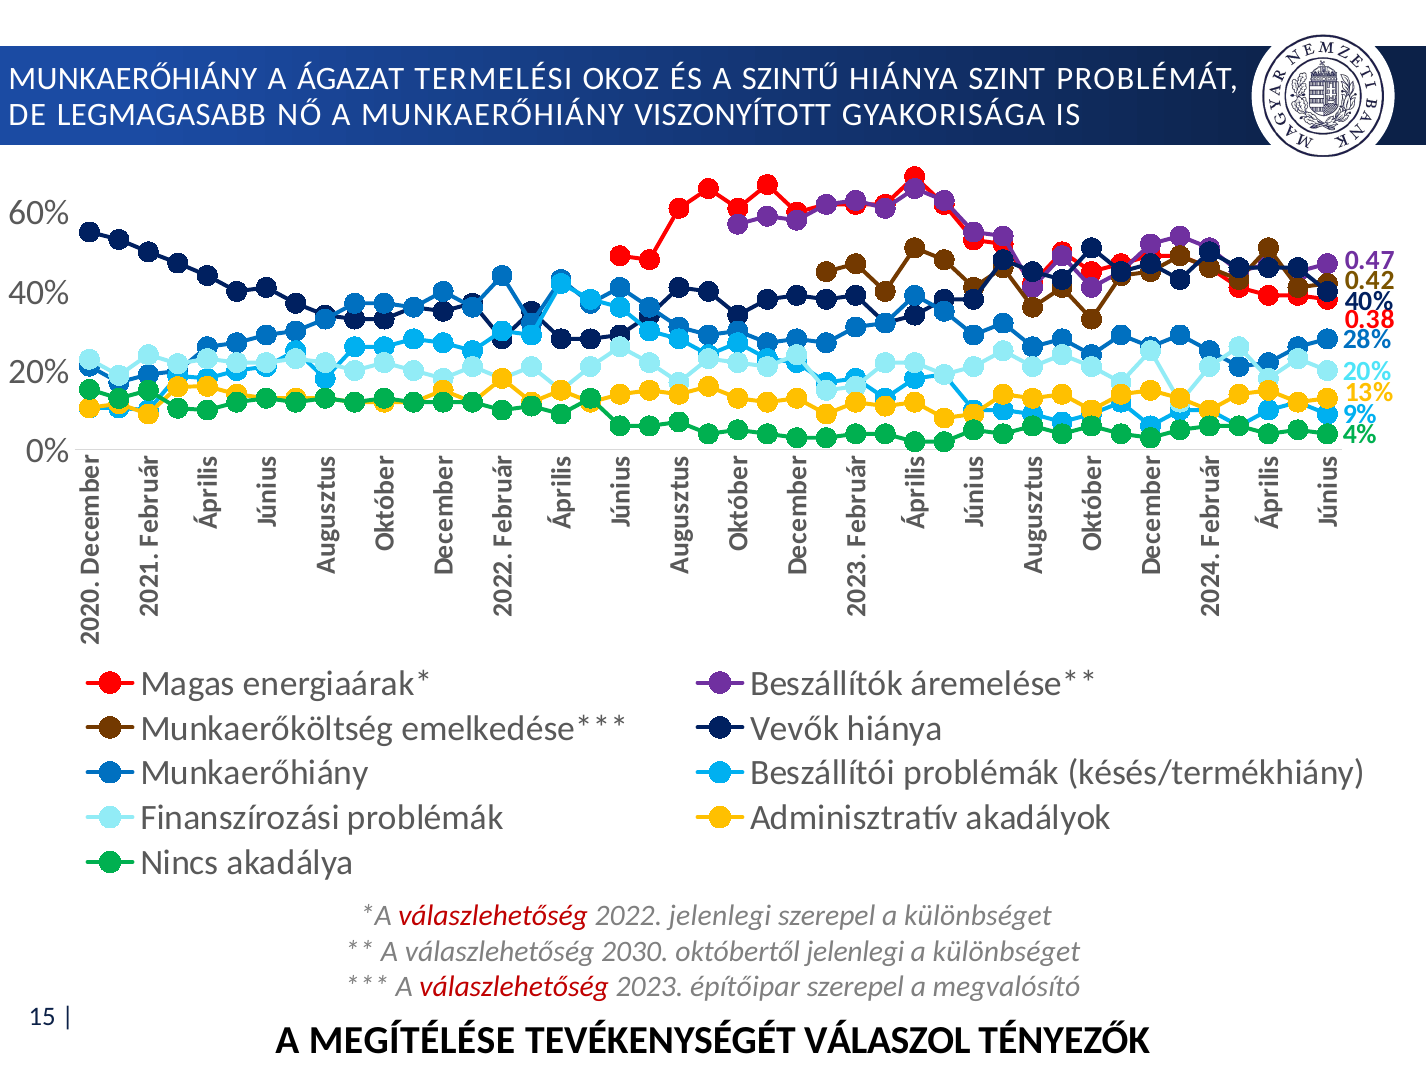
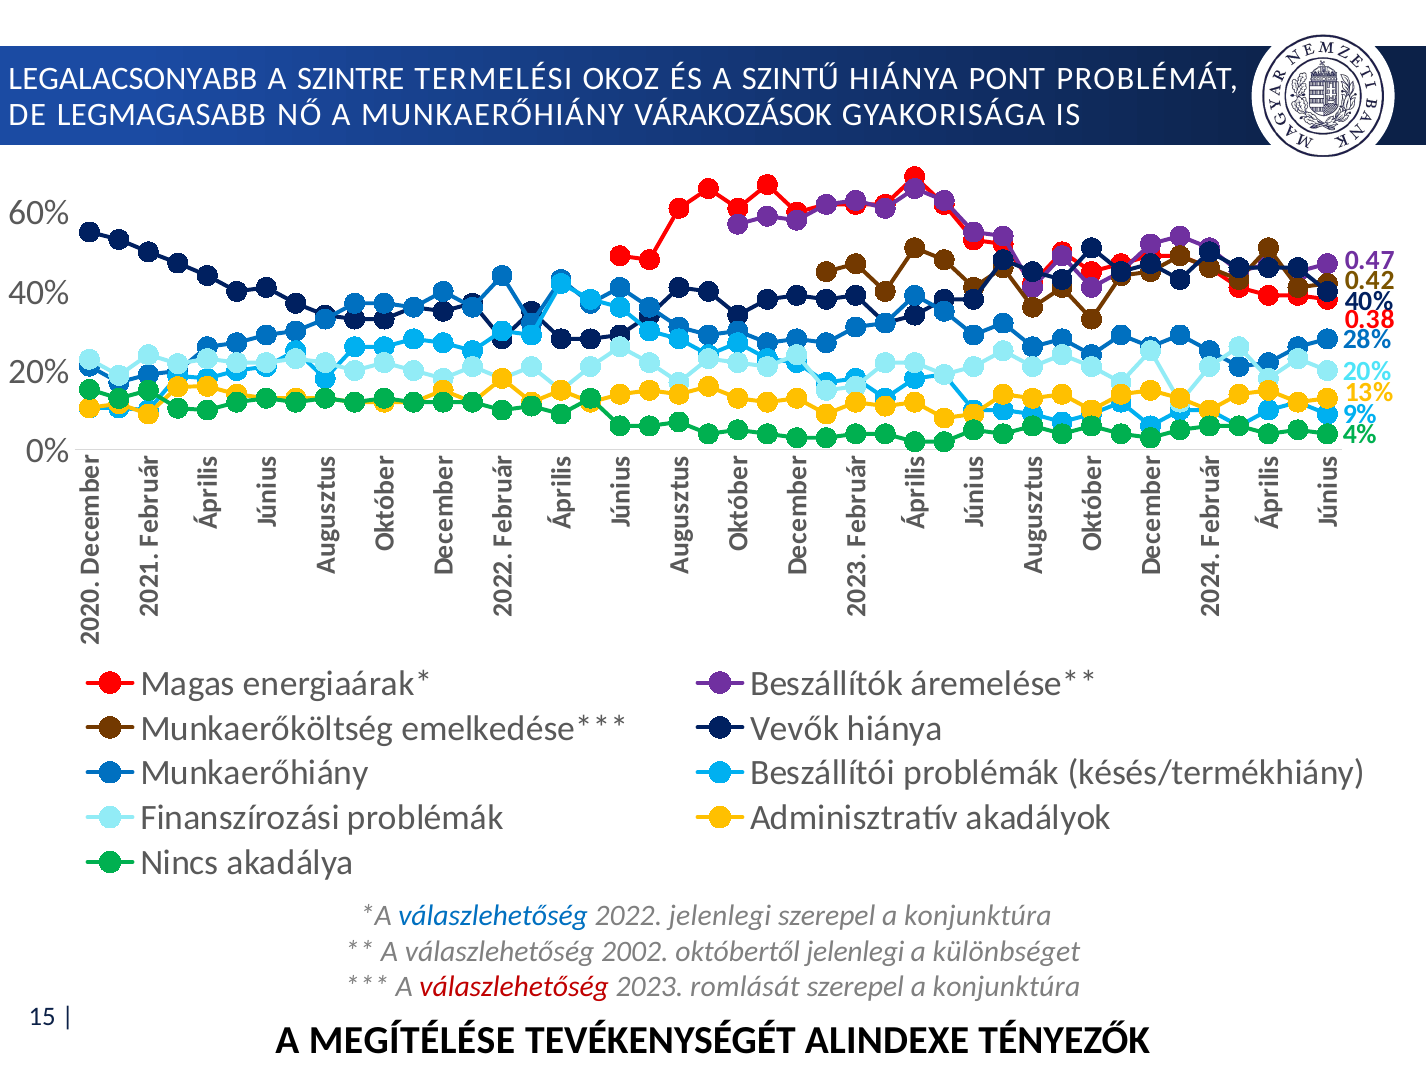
MUNKAERŐHIÁNY: MUNKAERŐHIÁNY -> LEGALACSONYABB (133, 79)
ÁGAZAT: ÁGAZAT -> SZINTRE (351, 79)
SZINT: SZINT -> PONT (1007, 79)
VISZONYÍTOTT: VISZONYÍTOTT -> VÁRAKOZÁSOK (733, 114)
válaszlehetőség colour: red -> blue (493, 916)
különbséget: különbséget -> konjunktúra (978, 916)
2030: 2030 -> 2002 (635, 952)
építőipar: építőipar -> romlását (745, 988)
megvalósító: megvalósító -> konjunktúra (1006, 988)
VÁLASZOL: VÁLASZOL -> ALINDEXE (887, 1040)
